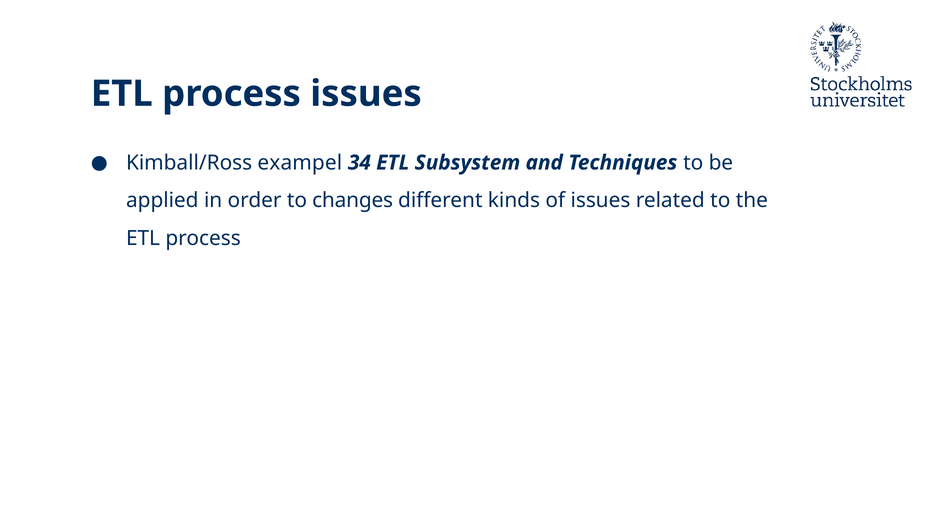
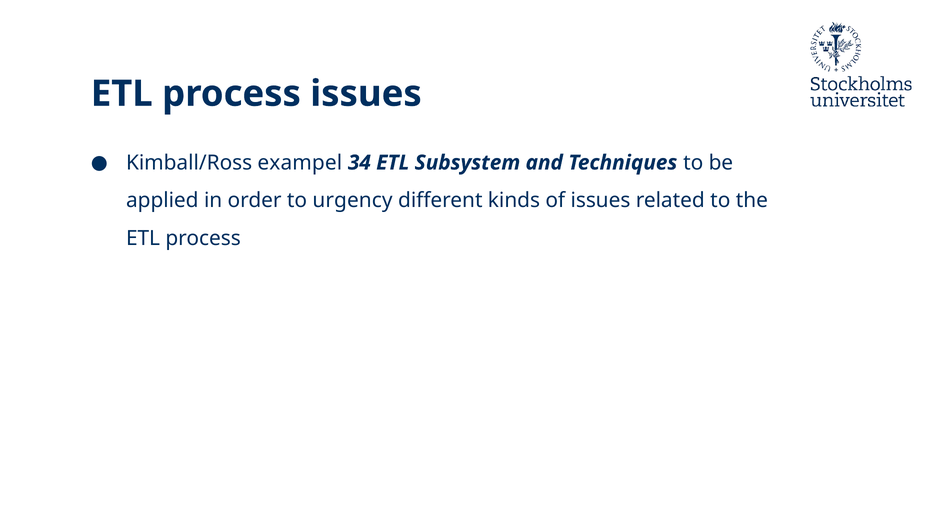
changes: changes -> urgency (352, 200)
